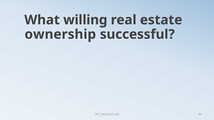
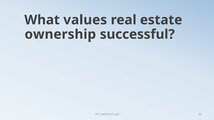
willing: willing -> values (85, 20)
